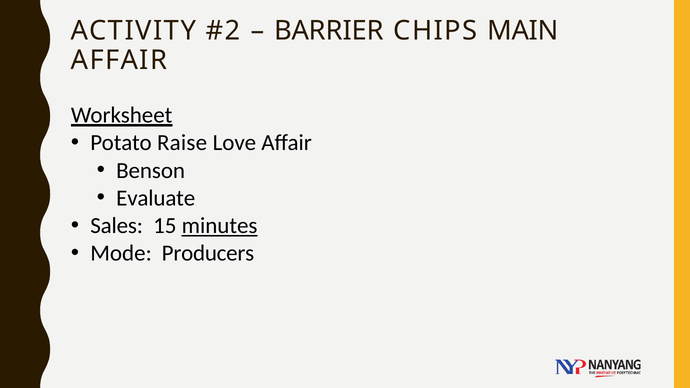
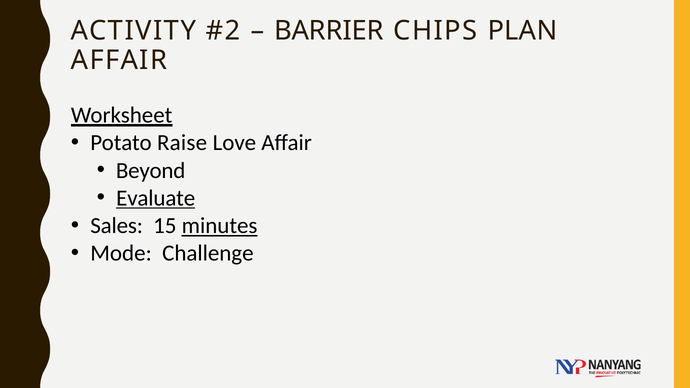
MAIN: MAIN -> PLAN (522, 31)
Benson: Benson -> Beyond (151, 171)
Evaluate underline: none -> present (156, 198)
Producers: Producers -> Challenge (208, 253)
